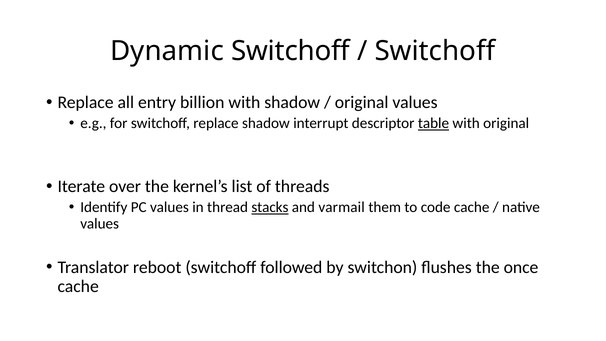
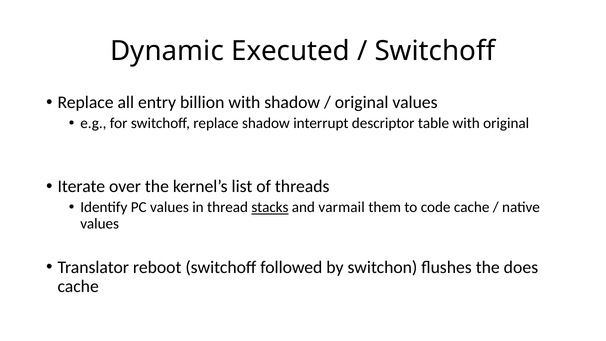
Dynamic Switchoff: Switchoff -> Executed (291, 51)
table underline: present -> none (434, 123)
once: once -> does (521, 267)
